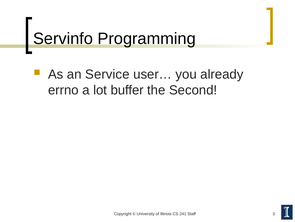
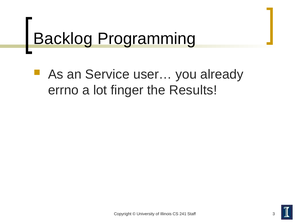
Servinfo: Servinfo -> Backlog (63, 39)
buffer: buffer -> finger (127, 90)
Second: Second -> Results (193, 90)
